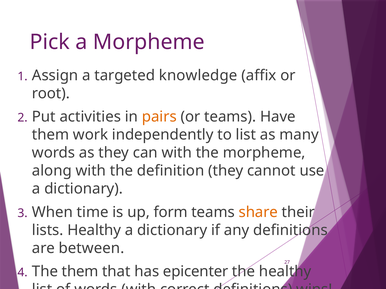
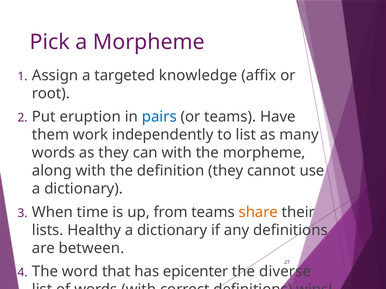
activities: activities -> eruption (90, 117)
pairs colour: orange -> blue (159, 117)
form: form -> from (171, 212)
The them: them -> word (80, 272)
the healthy: healthy -> diverse (285, 272)
